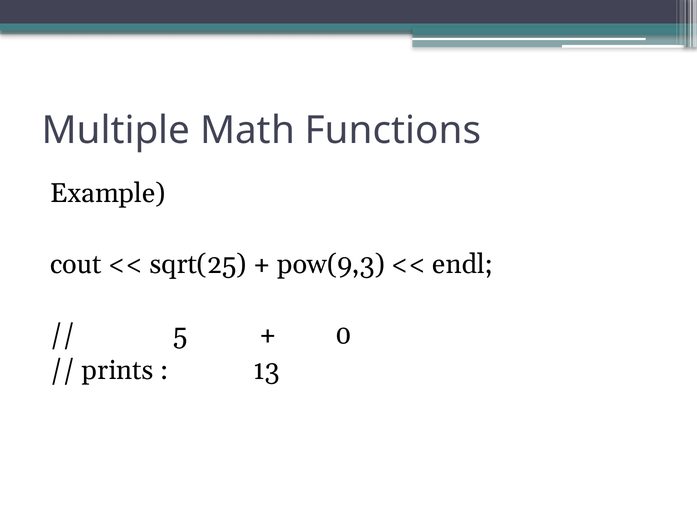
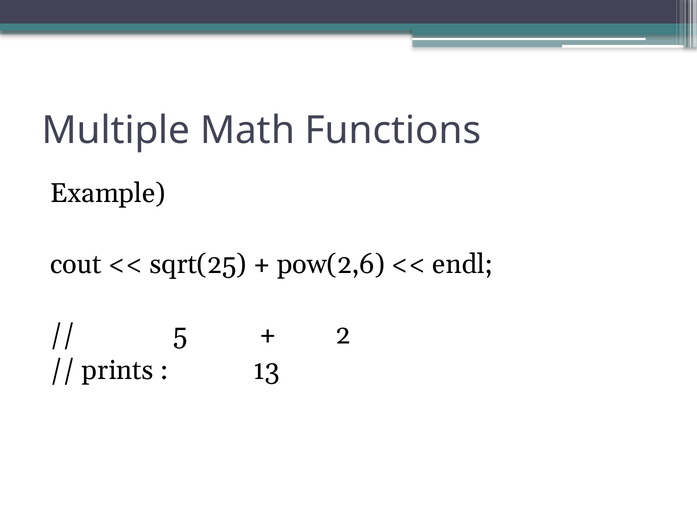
pow(9,3: pow(9,3 -> pow(2,6 (331, 264)
0: 0 -> 2 (344, 335)
